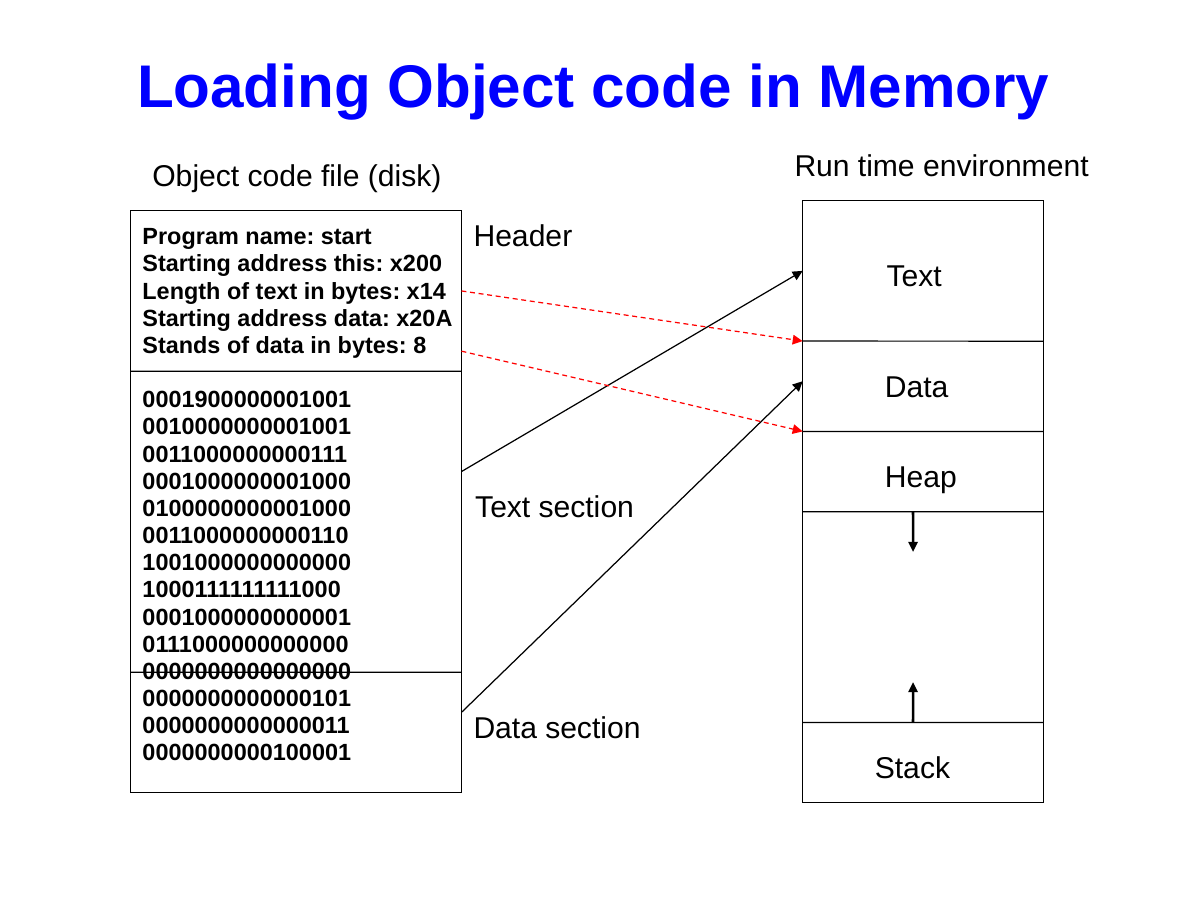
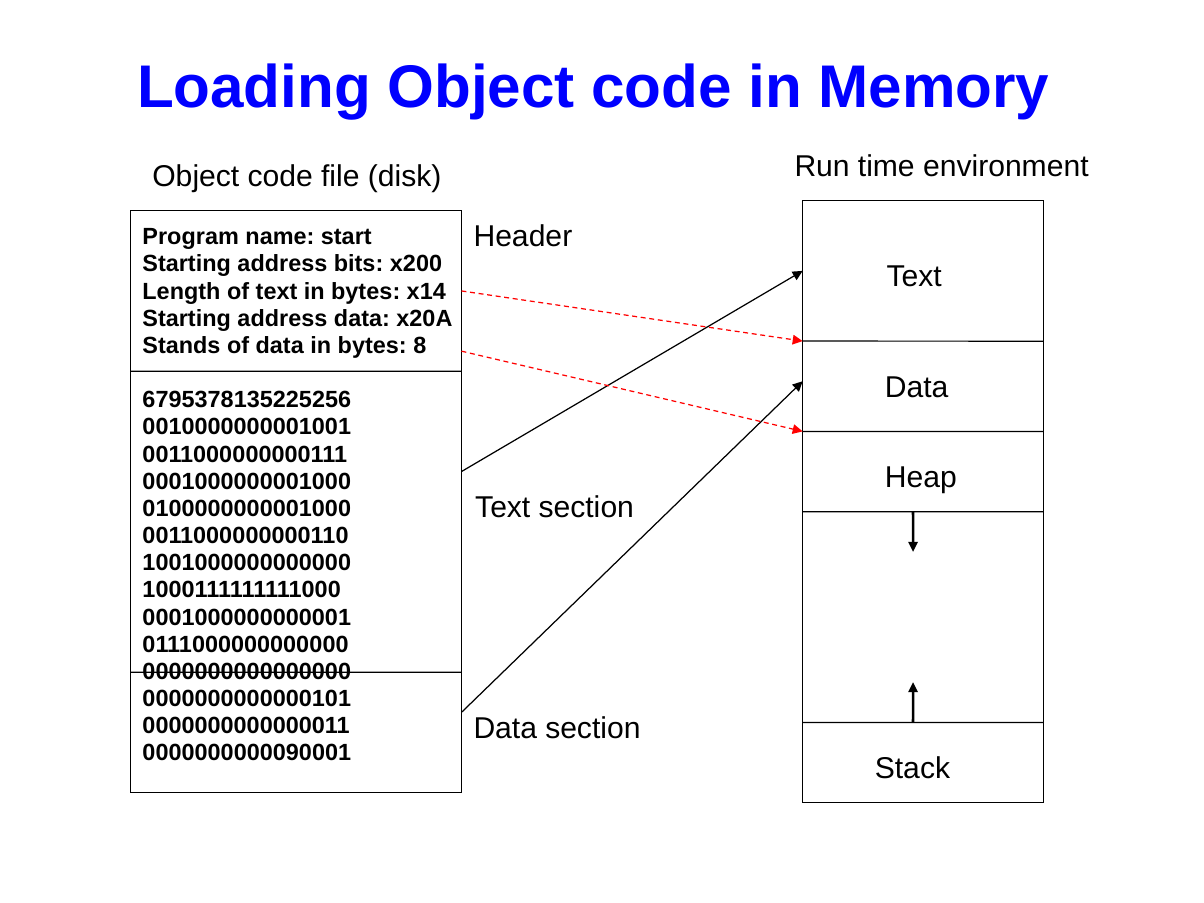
this: this -> bits (359, 264)
0001900000001001: 0001900000001001 -> 6795378135225256 (247, 400)
0000000000100001: 0000000000100001 -> 0000000000090001 (247, 753)
